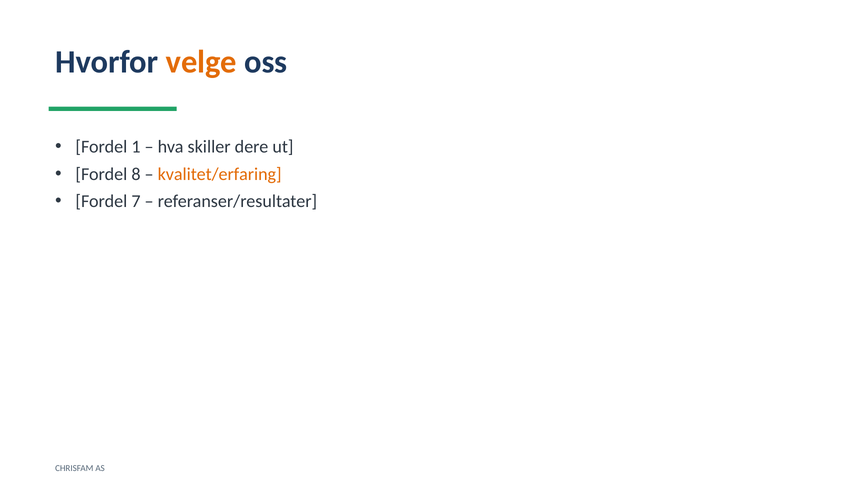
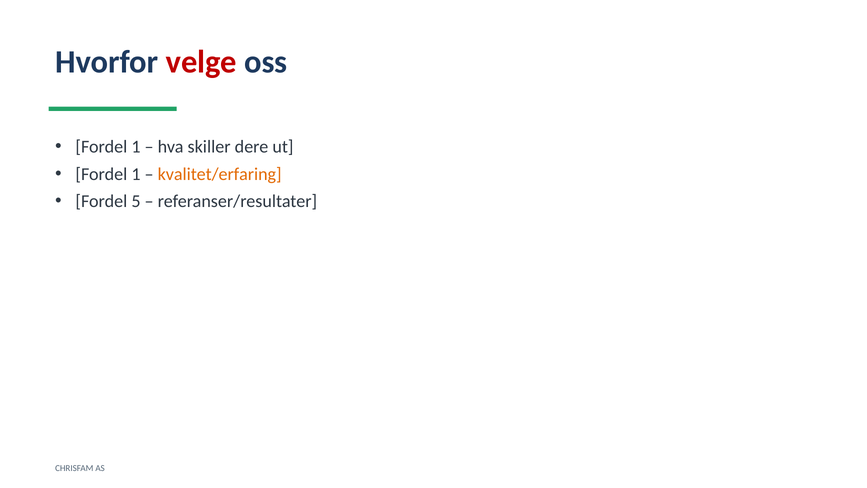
velge colour: orange -> red (201, 62)
8: 8 -> 1 (136, 174)
7: 7 -> 5 (136, 201)
